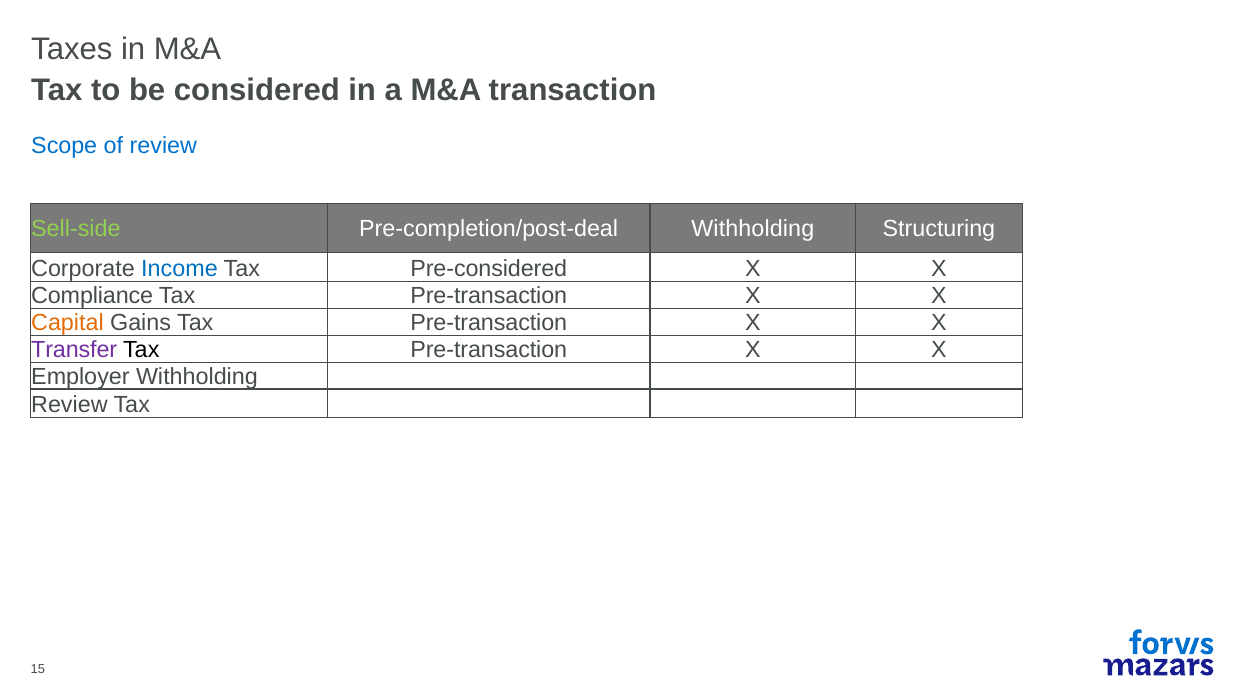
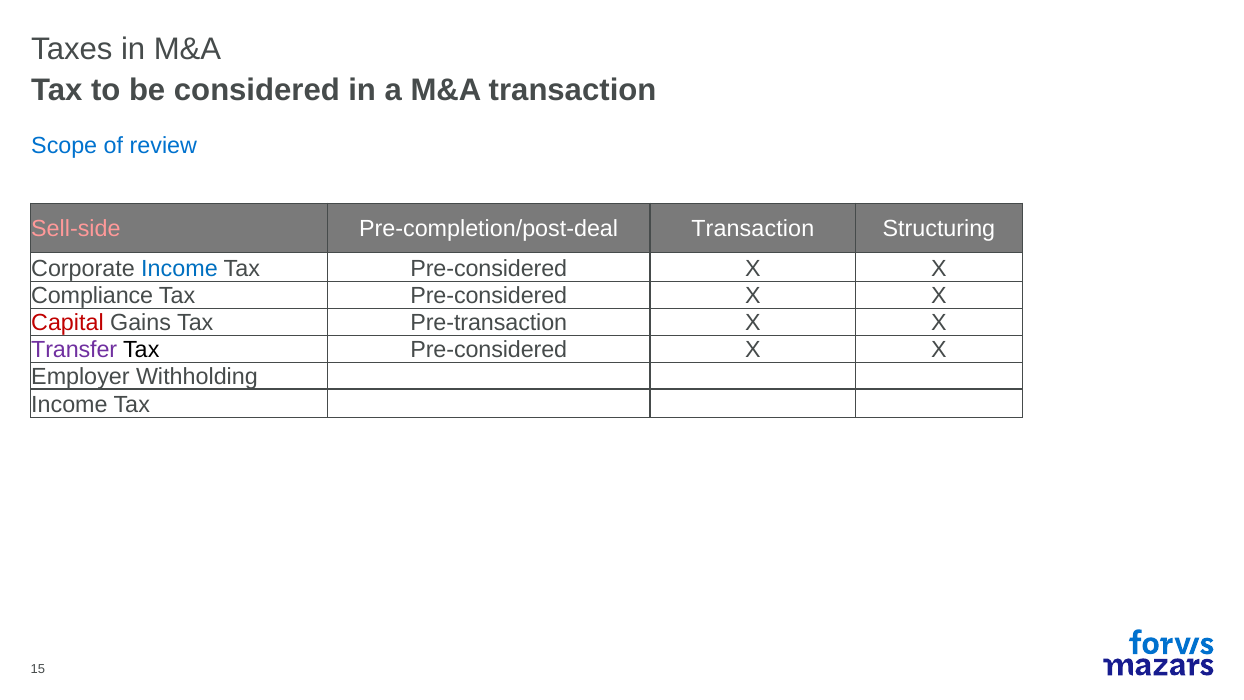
Sell-side colour: light green -> pink (76, 229)
Pre-completion/post-deal Withholding: Withholding -> Transaction (753, 229)
Pre-transaction: Pre-transaction -> Pre-considered (489, 296)
Capital colour: orange -> red (67, 323)
Pre-transaction: Pre-transaction -> Pre-considered (489, 349)
Review: Review -> Income (69, 404)
